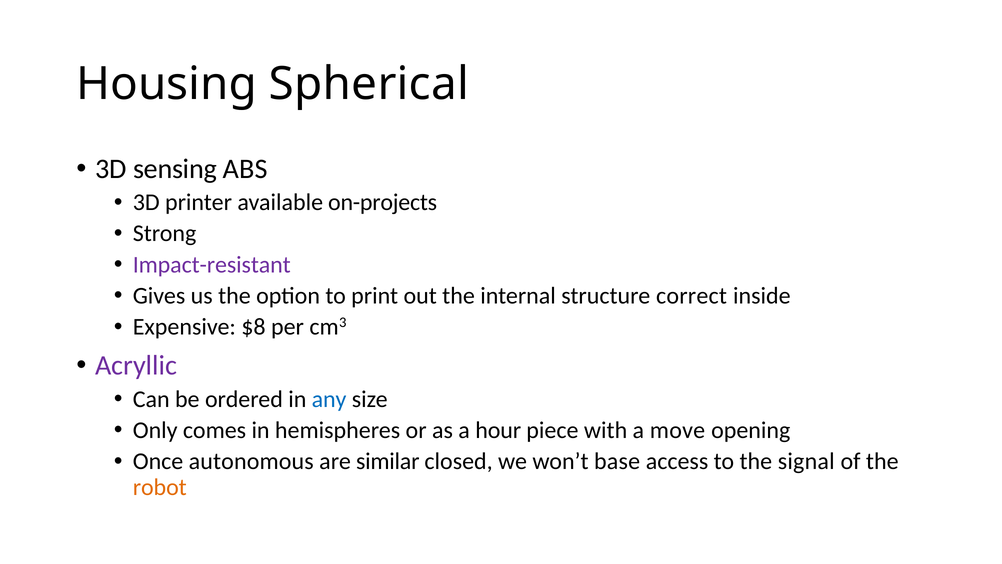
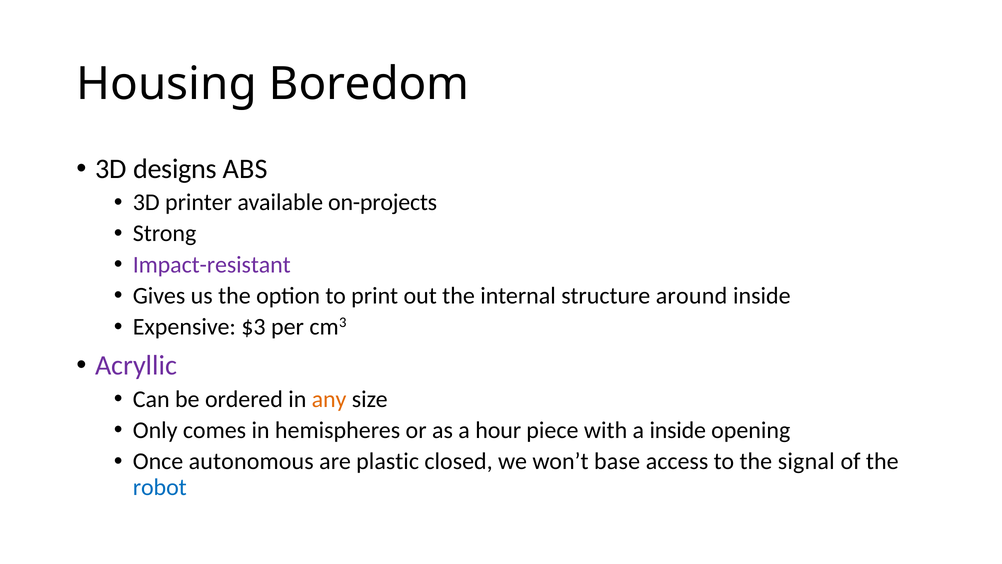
Spherical: Spherical -> Boredom (369, 84)
sensing: sensing -> designs (175, 169)
correct: correct -> around (692, 296)
$8: $8 -> $3 (253, 327)
any colour: blue -> orange (329, 399)
a move: move -> inside (678, 430)
similar: similar -> plastic (388, 461)
robot colour: orange -> blue (160, 487)
